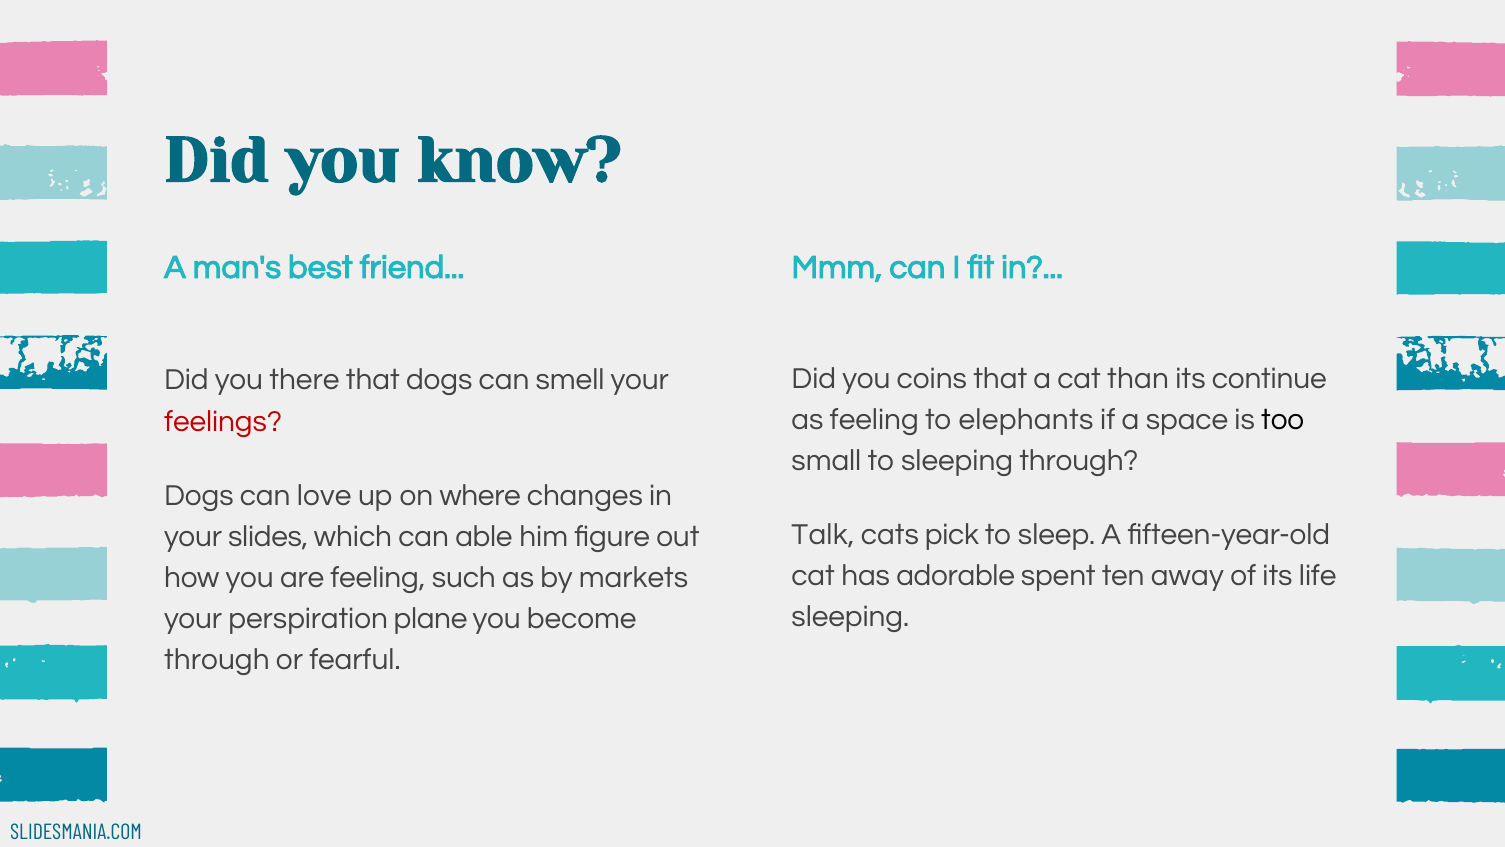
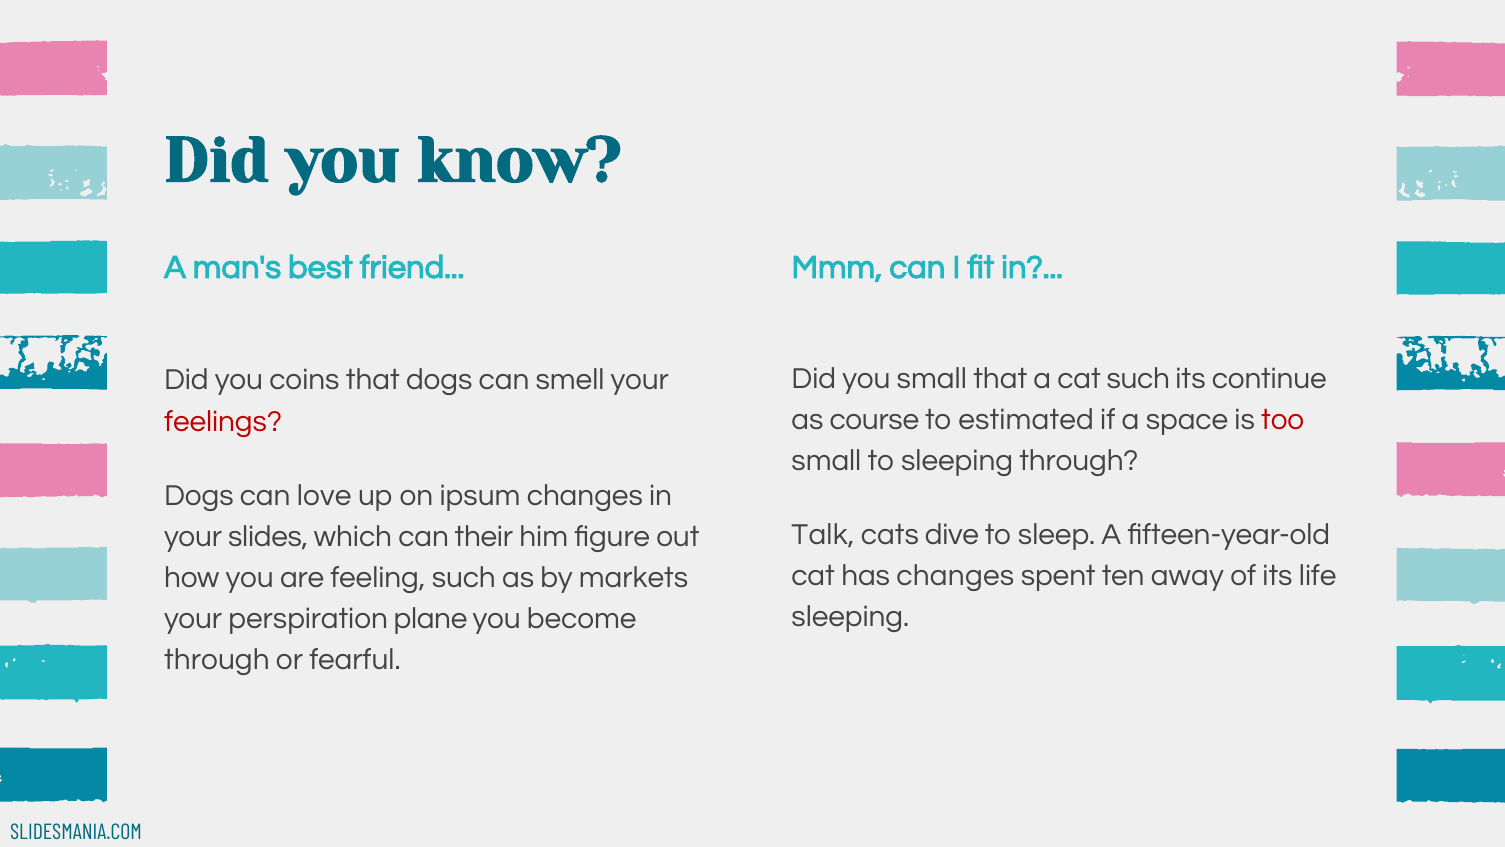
you coins: coins -> small (932, 378)
cat than: than -> such (1138, 378)
there: there -> coins (304, 380)
as feeling: feeling -> course (874, 419)
elephants: elephants -> estimated (1026, 419)
too colour: black -> red (1283, 419)
where: where -> ipsum (480, 495)
pick: pick -> dive (952, 535)
able: able -> their (484, 536)
has adorable: adorable -> changes (955, 576)
